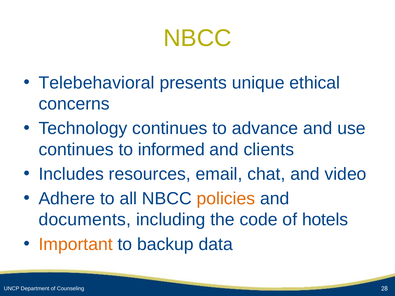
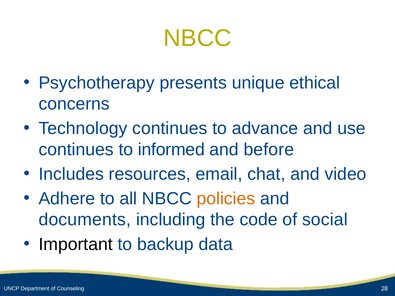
Telebehavioral: Telebehavioral -> Psychotherapy (97, 83)
clients: clients -> before (269, 150)
hotels: hotels -> social (325, 220)
Important colour: orange -> black (76, 244)
